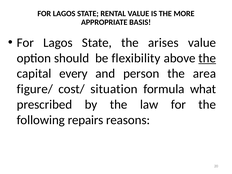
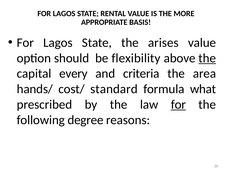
person: person -> criteria (141, 74)
figure/: figure/ -> hands/ (35, 89)
situation: situation -> standard (114, 89)
for underline: none -> present (178, 104)
repairs: repairs -> degree (86, 120)
